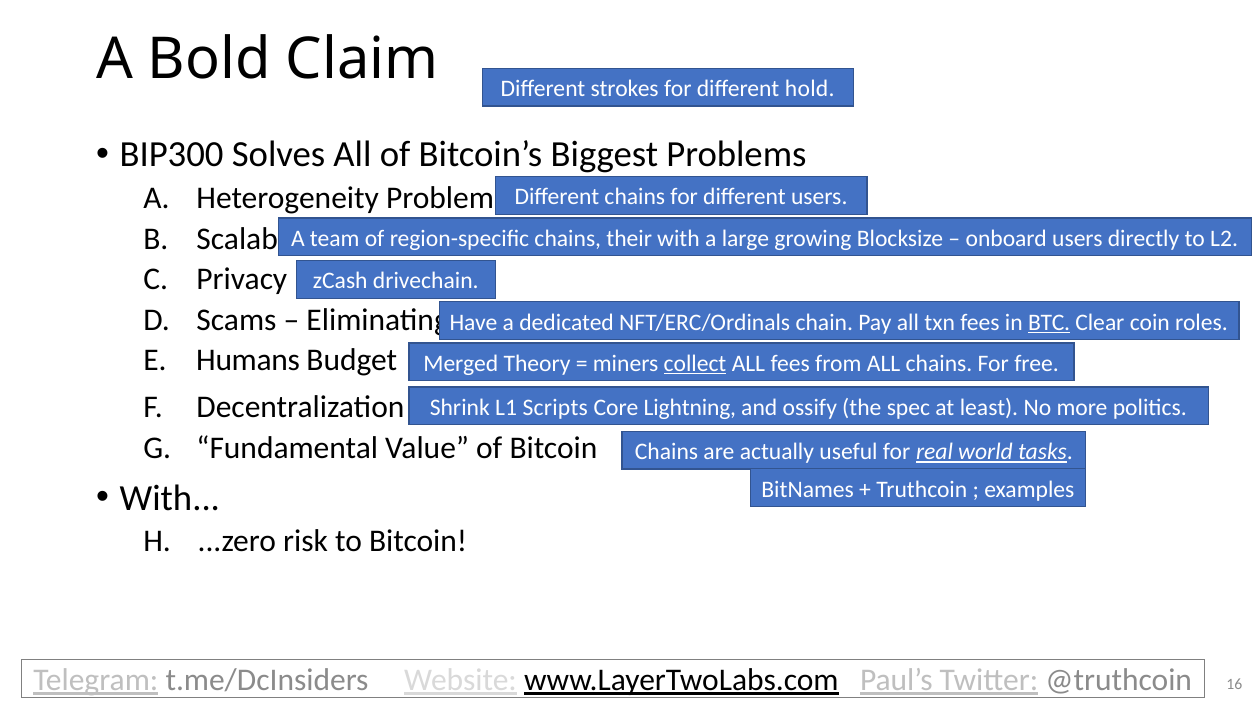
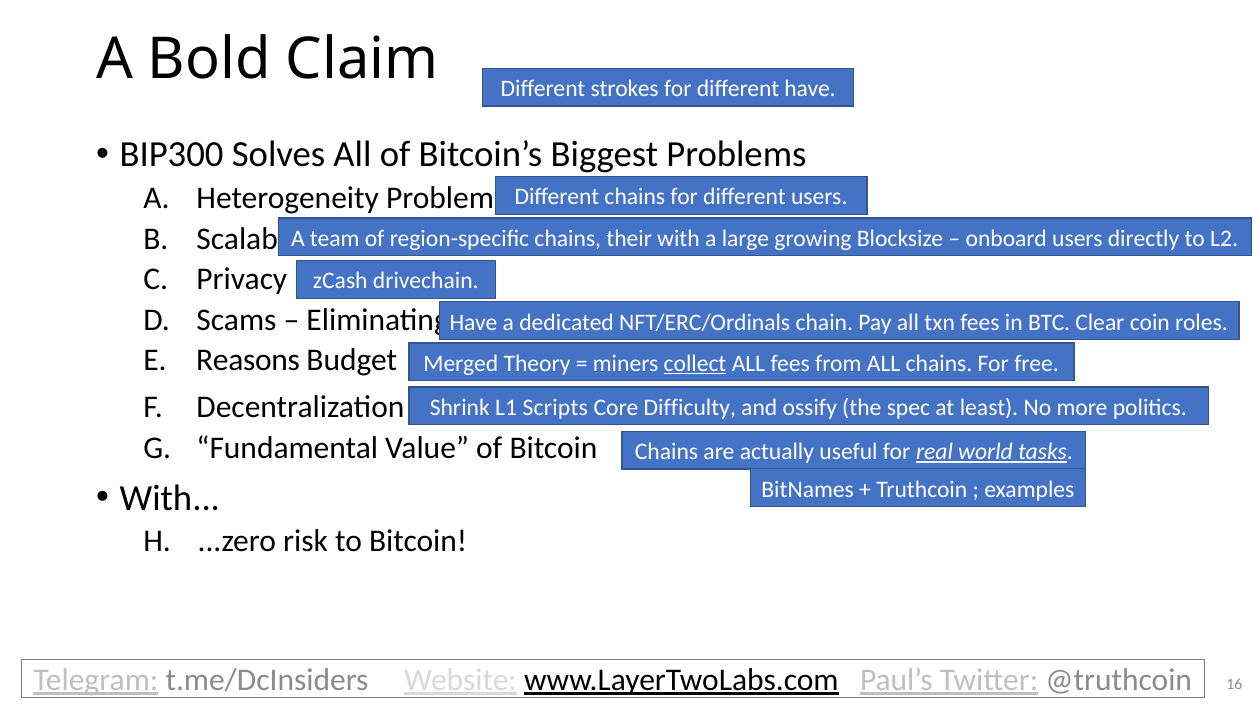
different hold: hold -> have (810, 89)
BTC underline: present -> none (1049, 322)
Humans: Humans -> Reasons (248, 360)
Lightning: Lightning -> Difficulty (690, 407)
